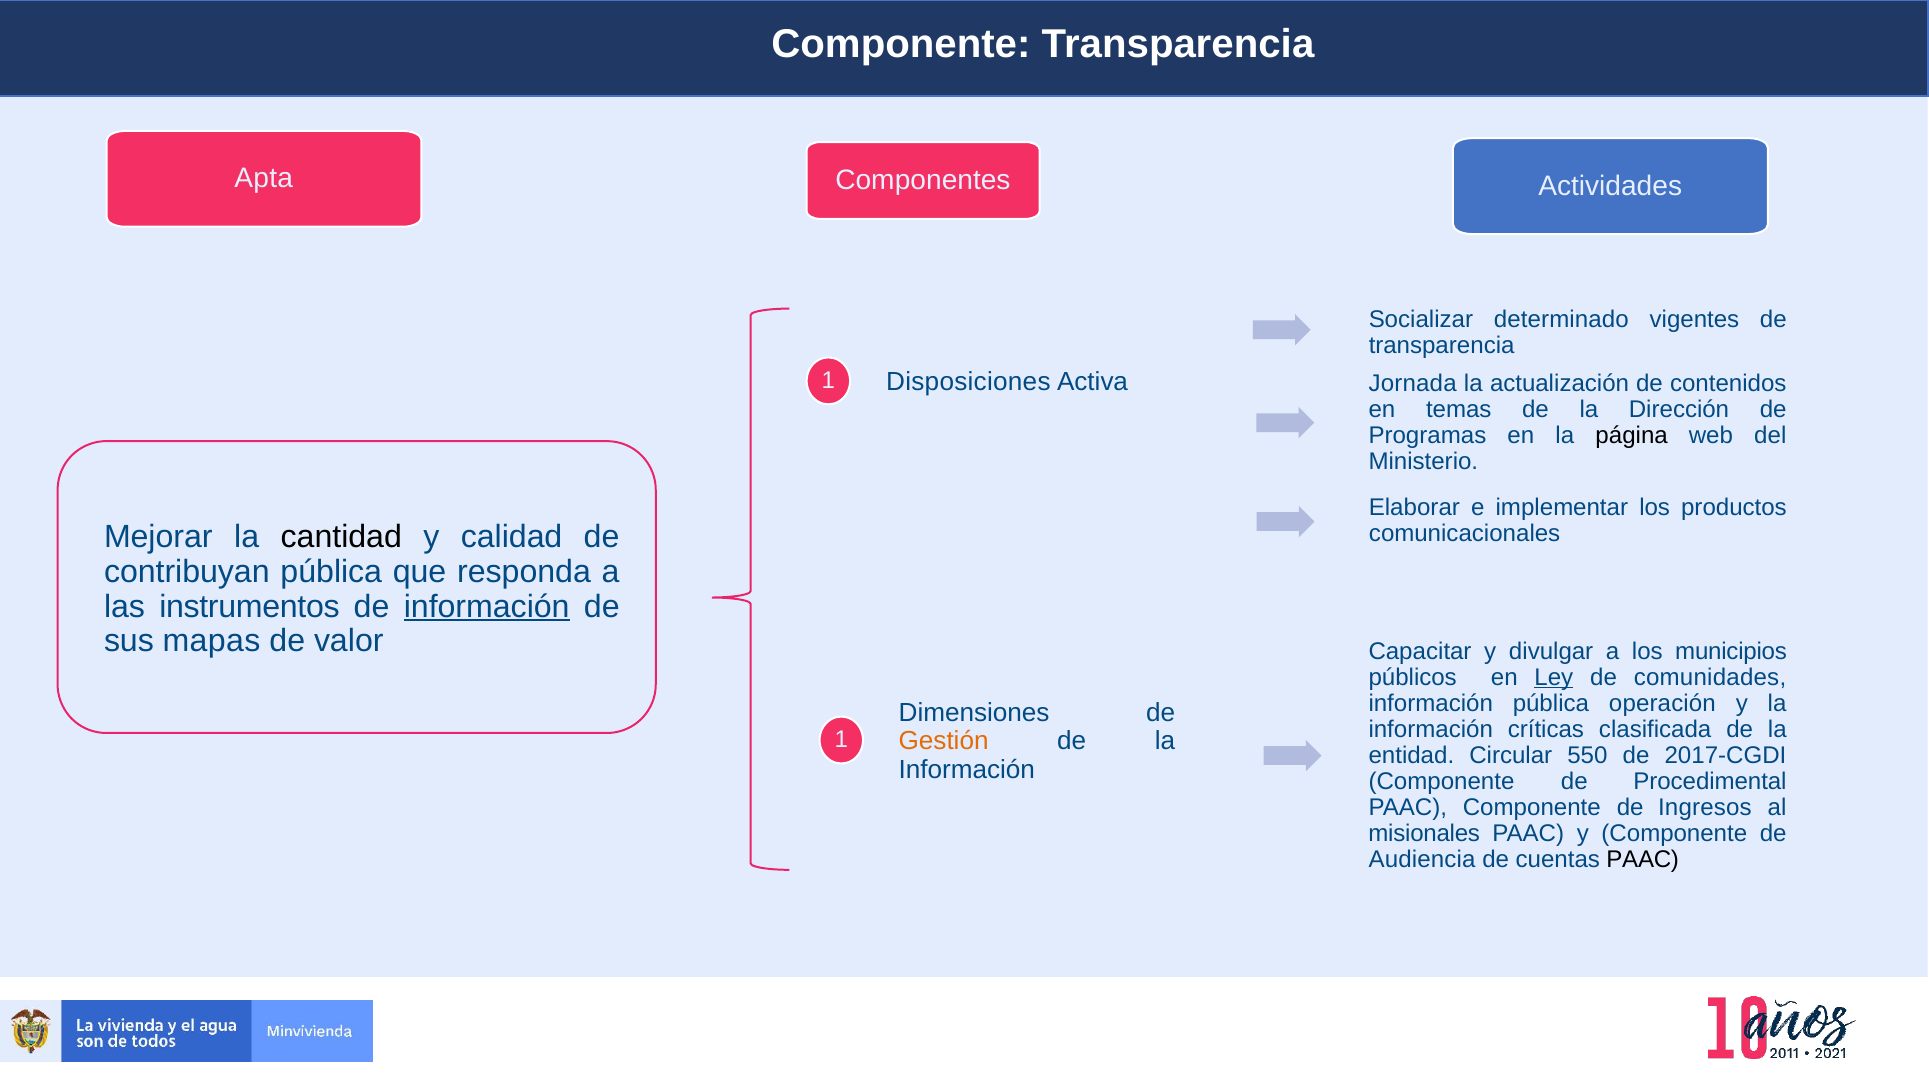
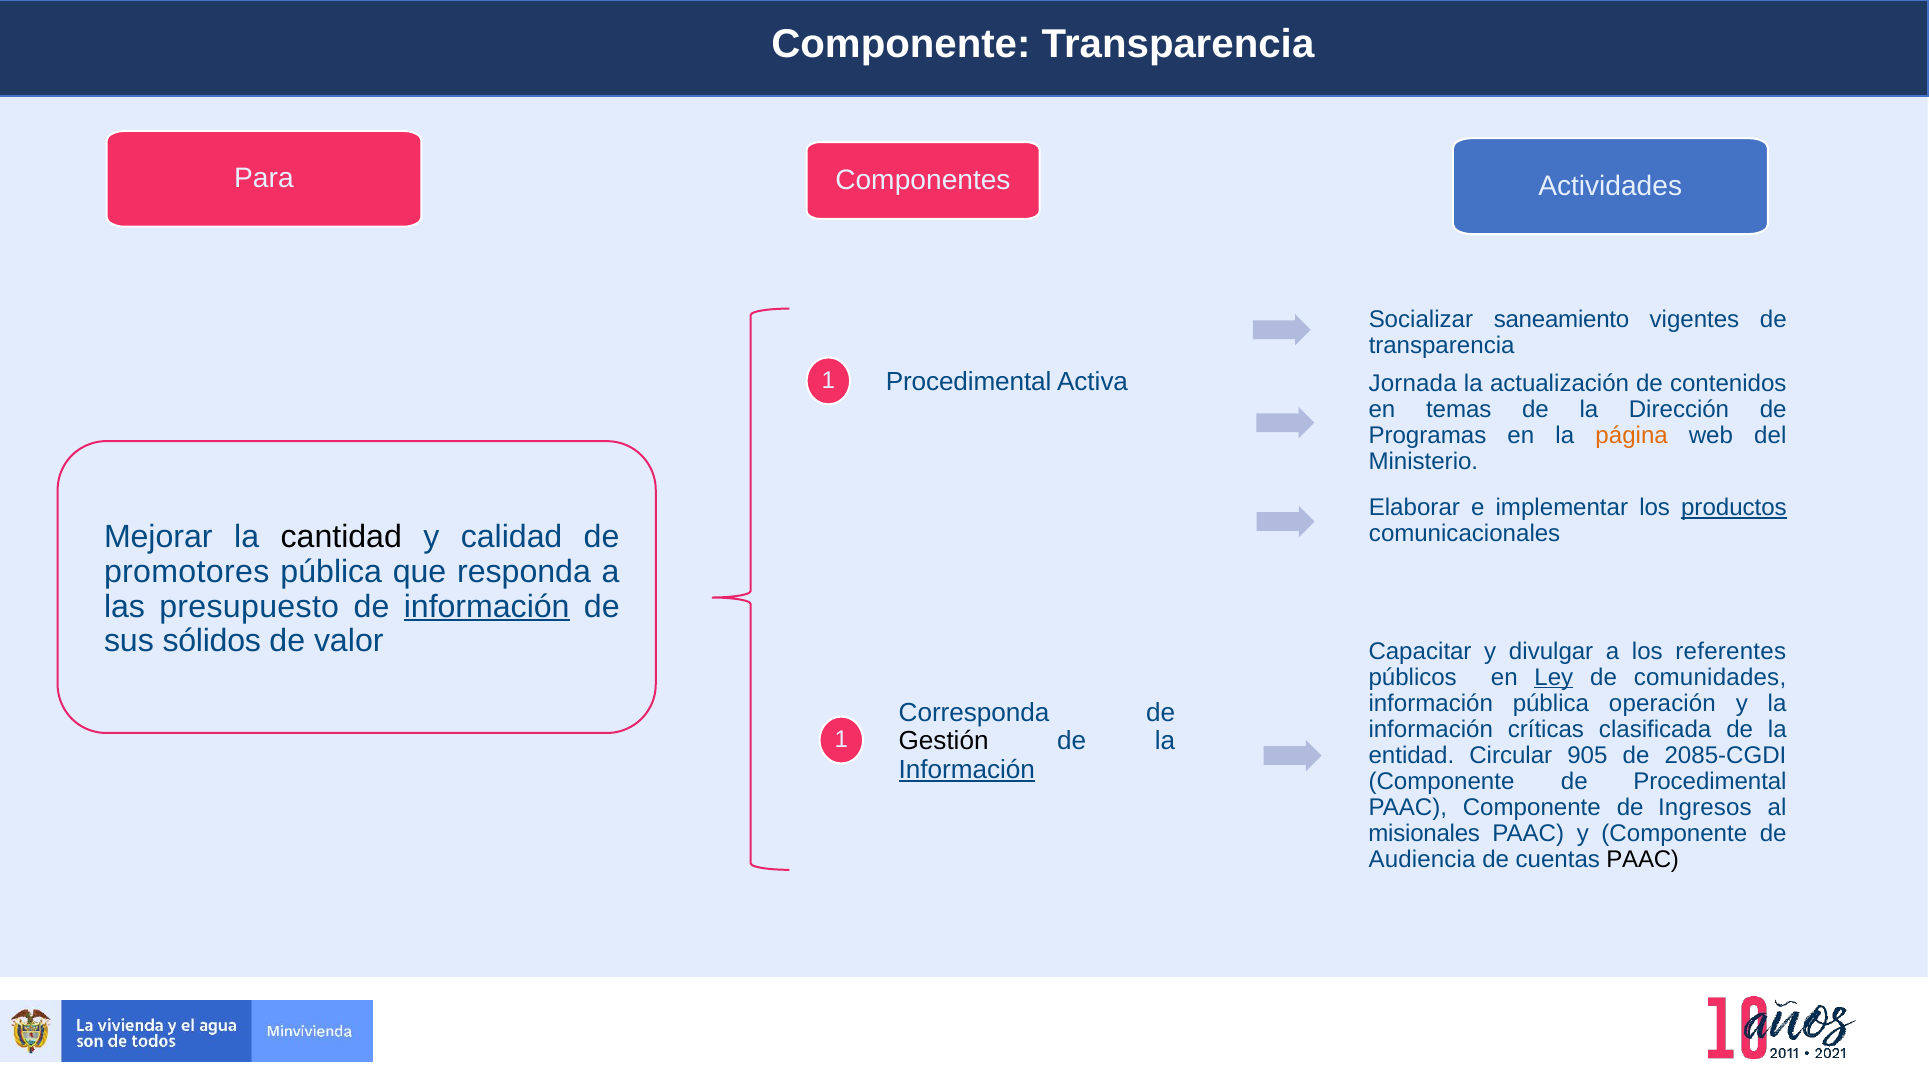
Apta: Apta -> Para (264, 179)
determinado: determinado -> saneamiento (1562, 319)
Disposiciones: Disposiciones -> Procedimental (969, 382)
página colour: black -> orange (1632, 435)
productos underline: none -> present (1734, 508)
contribuyan: contribuyan -> promotores (187, 572)
las instrumentos: instrumentos -> presupuesto (249, 607)
mapas: mapas -> sólidos (212, 641)
municipios: municipios -> referentes (1731, 651)
Dimensiones: Dimensiones -> Corresponda (974, 713)
Gestión colour: orange -> black (944, 741)
550: 550 -> 905 (1587, 755)
2017-CGDI: 2017-CGDI -> 2085-CGDI (1725, 755)
Información underline: none -> present (967, 770)
